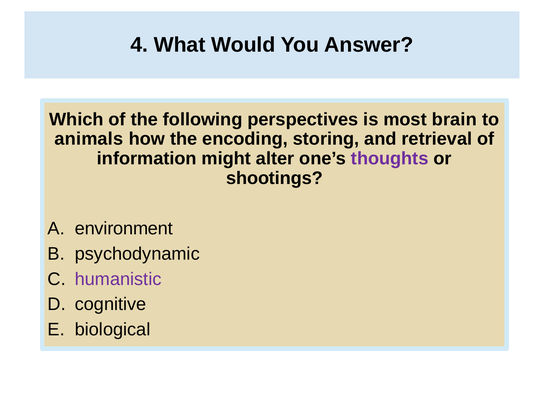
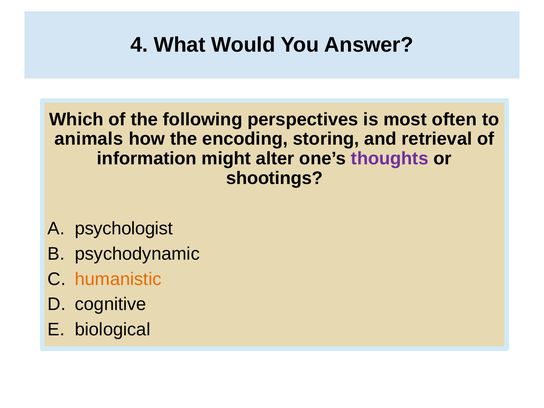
brain: brain -> often (454, 119)
environment: environment -> psychologist (124, 229)
humanistic colour: purple -> orange (118, 279)
